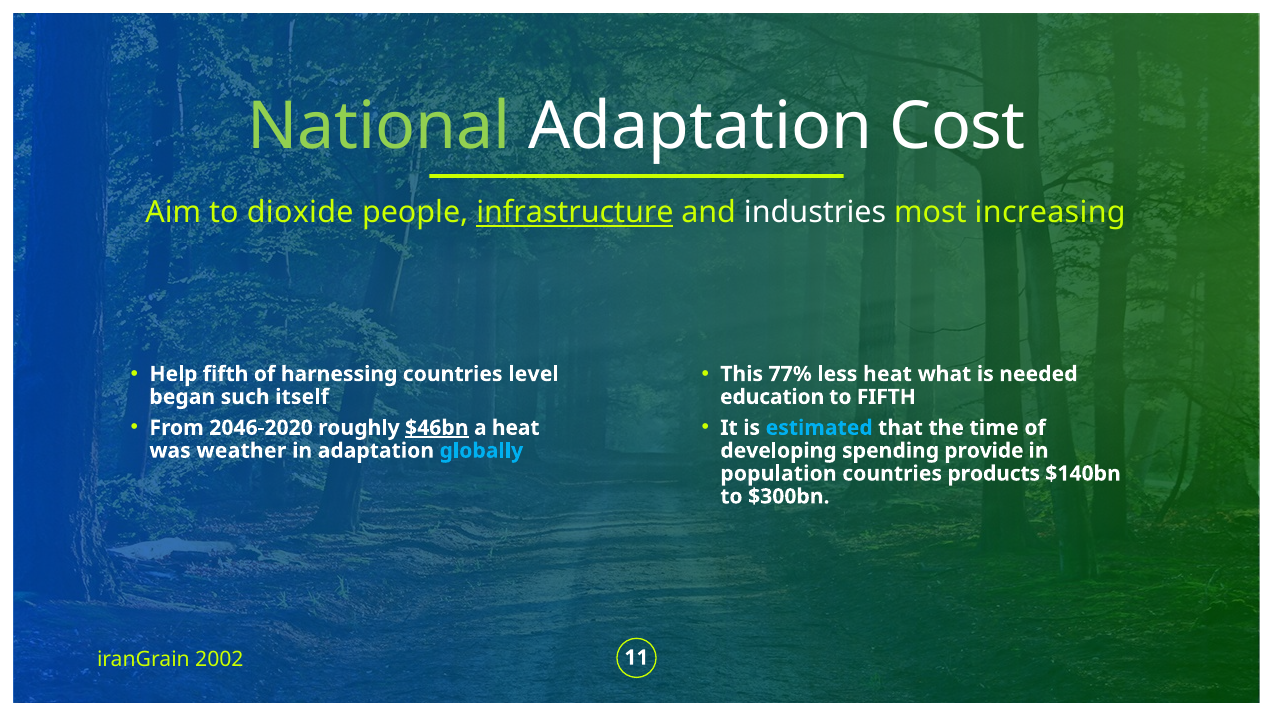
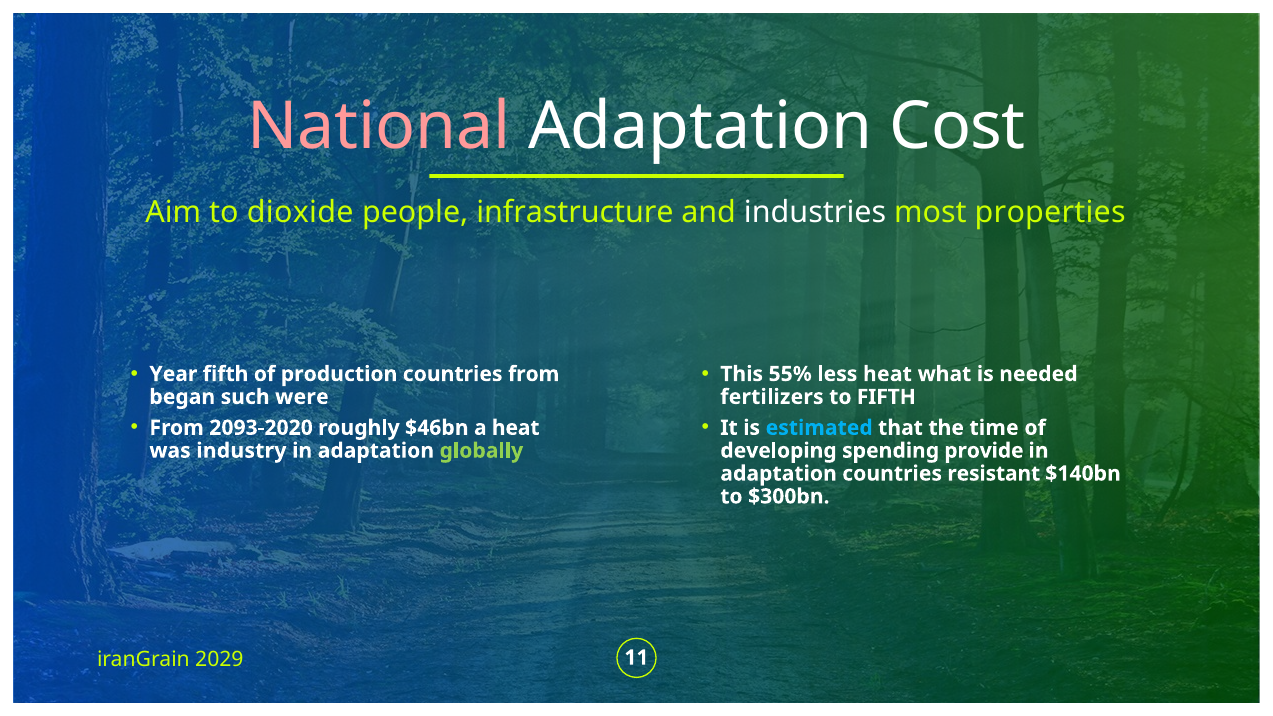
National colour: light green -> pink (379, 127)
infrastructure underline: present -> none (575, 213)
increasing: increasing -> properties (1050, 213)
Help: Help -> Year (173, 374)
harnessing: harnessing -> production (339, 374)
countries level: level -> from (534, 374)
77%: 77% -> 55% (790, 374)
itself: itself -> were (302, 397)
education: education -> fertilizers (772, 397)
2046-2020: 2046-2020 -> 2093-2020 (261, 428)
$46bn underline: present -> none (437, 428)
weather: weather -> industry (241, 451)
globally colour: light blue -> light green (481, 451)
population: population -> adaptation (779, 474)
products: products -> resistant (994, 474)
2002: 2002 -> 2029 (219, 659)
